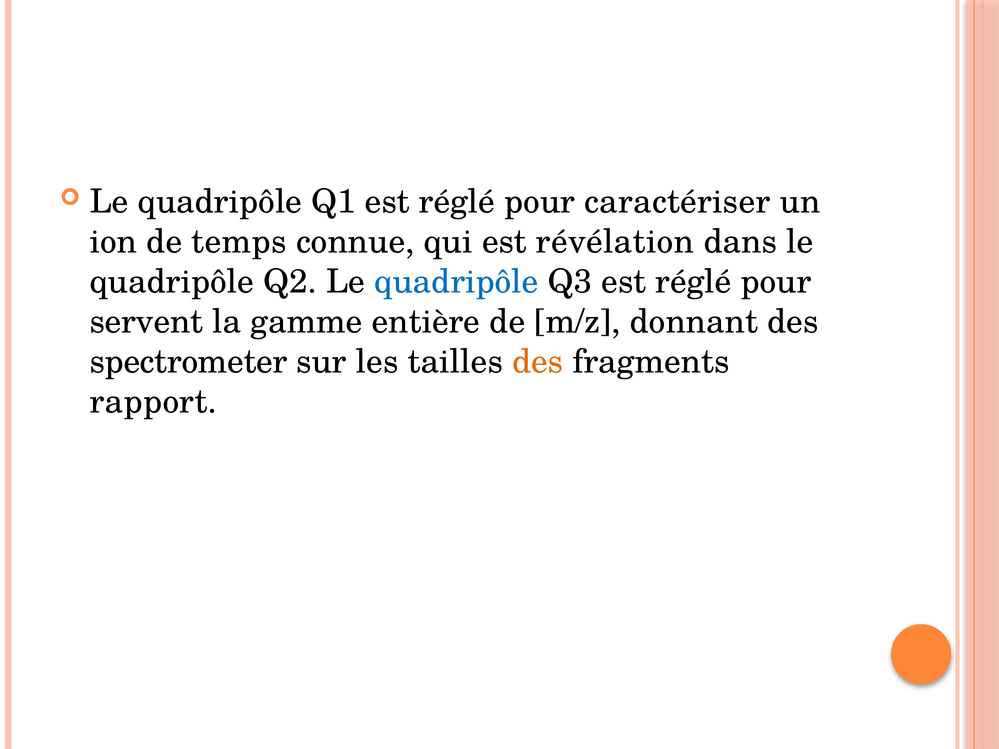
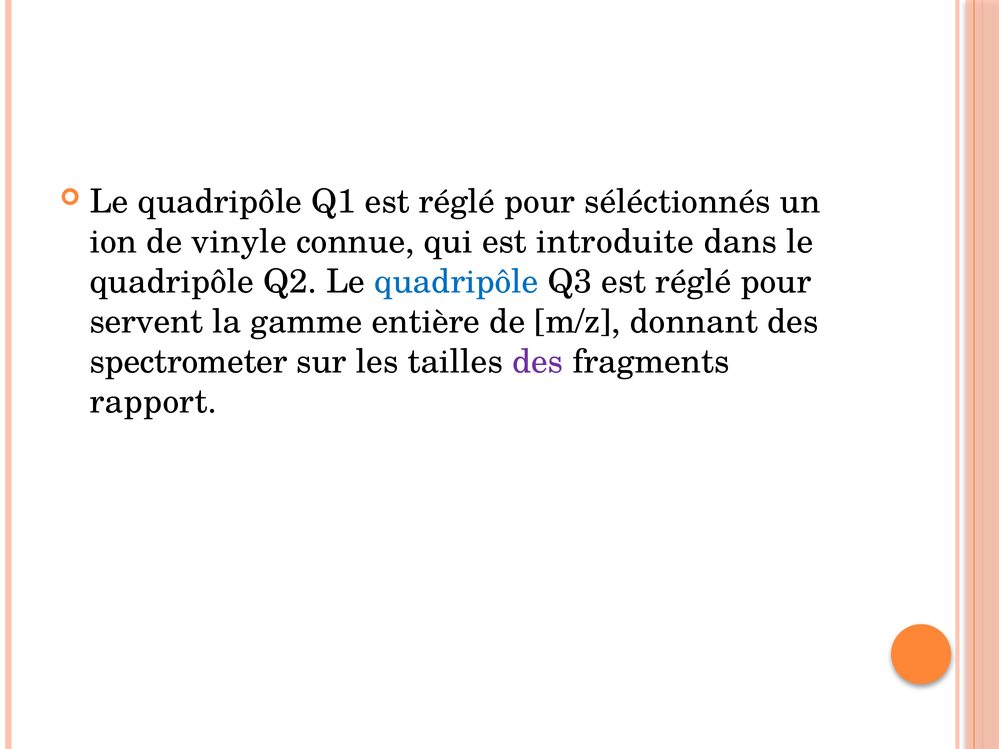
caractériser: caractériser -> séléctionnés (678, 202)
temps: temps -> vinyle (239, 242)
révélation: révélation -> introduite (615, 242)
des colour: orange -> purple (538, 362)
